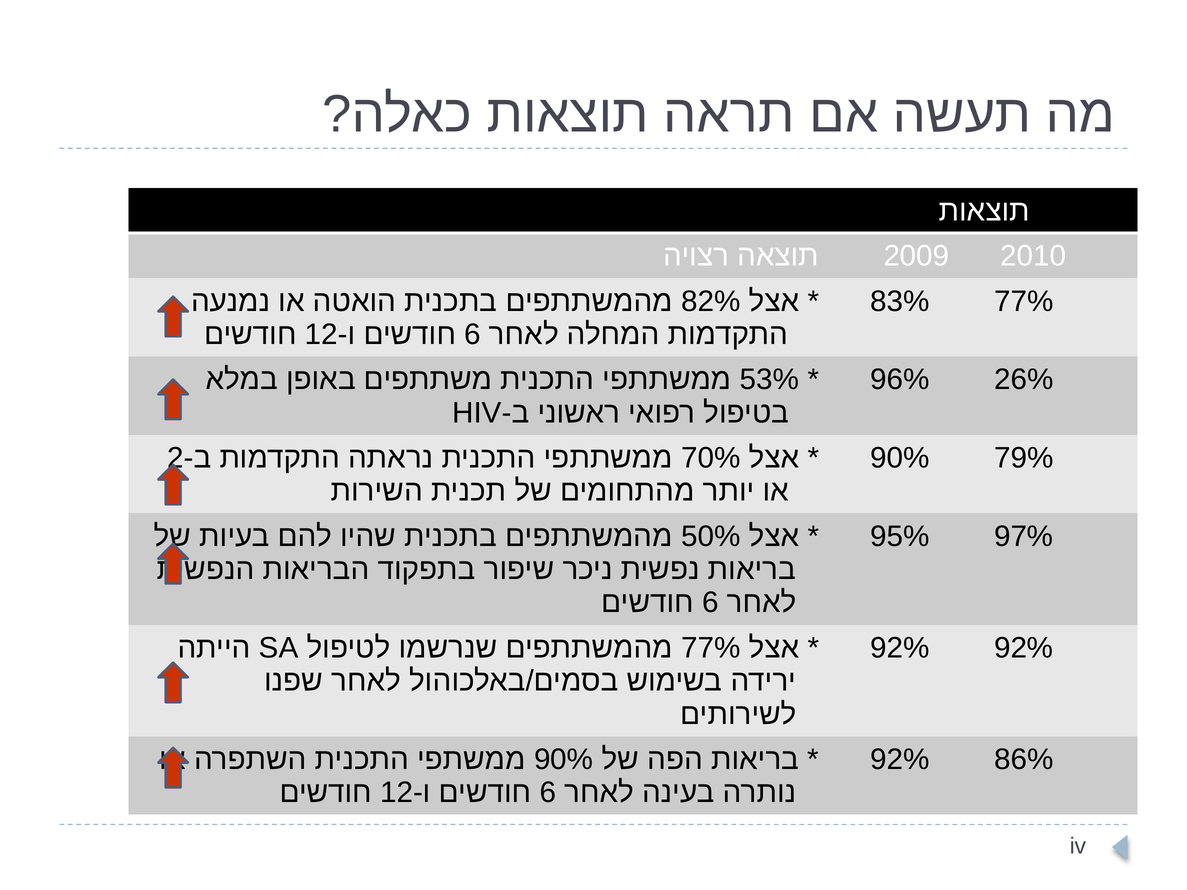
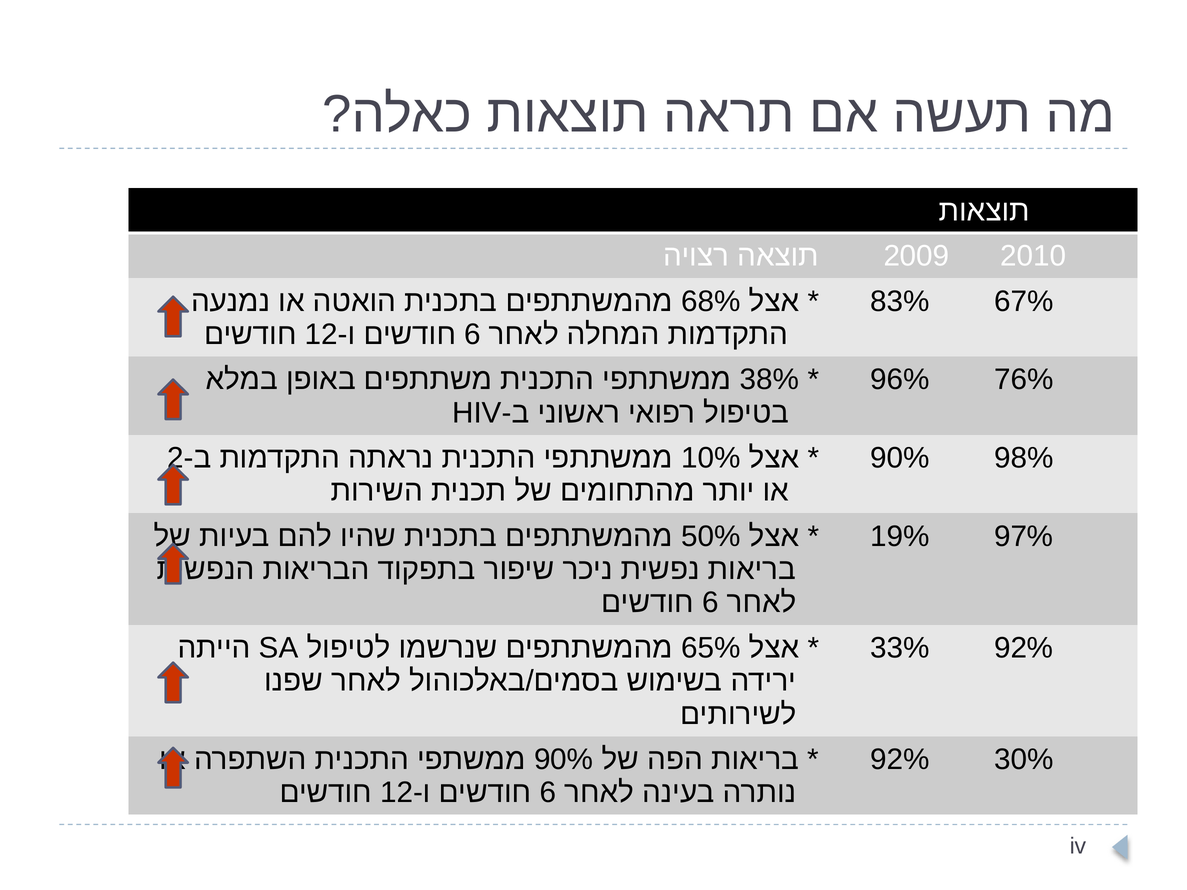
82%: 82% -> 68% (711, 301)
83% 77%: 77% -> 67% (1024, 301)
53%: 53% -> 38% (770, 380)
26%: 26% -> 76% (1024, 380)
70%: 70% -> 10% (711, 458)
79%: 79% -> 98% (1024, 458)
95%: 95% -> 19% (900, 536)
77%: 77% -> 65% (711, 648)
92%: 92% -> 33% (900, 648)
86%: 86% -> 30% (1024, 760)
